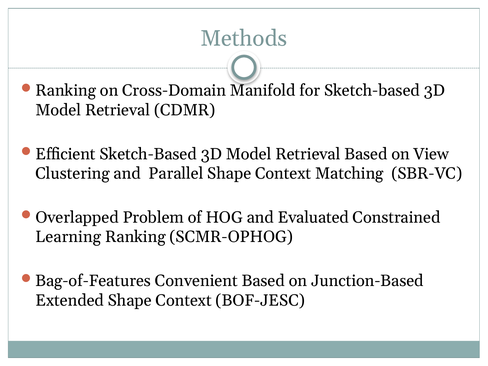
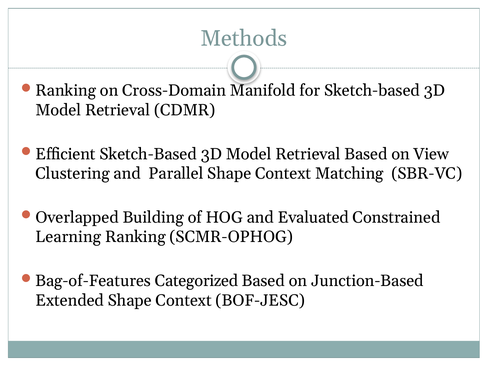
Problem: Problem -> Building (153, 217)
Convenient: Convenient -> Categorized (197, 281)
